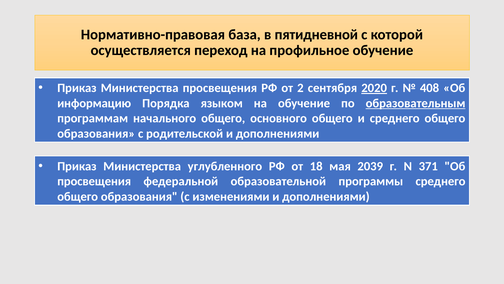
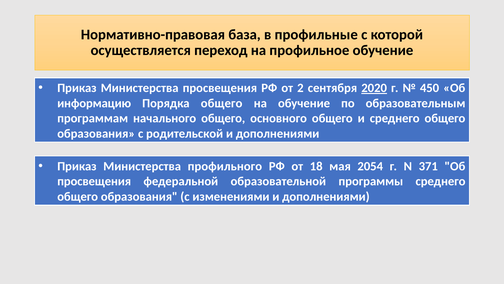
пятидневной: пятидневной -> профильные (316, 34)
408: 408 -> 450 (430, 88)
Порядка языком: языком -> общего (222, 103)
образовательным underline: present -> none (416, 103)
углубленного: углубленного -> профильного (225, 166)
2039: 2039 -> 2054 (370, 166)
